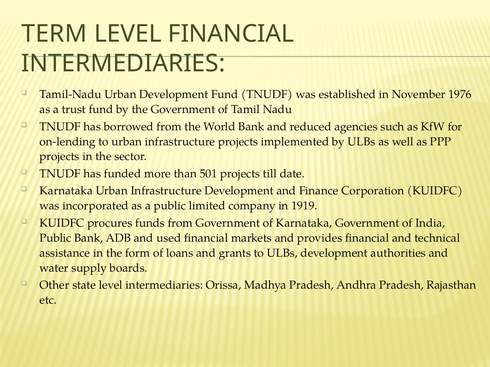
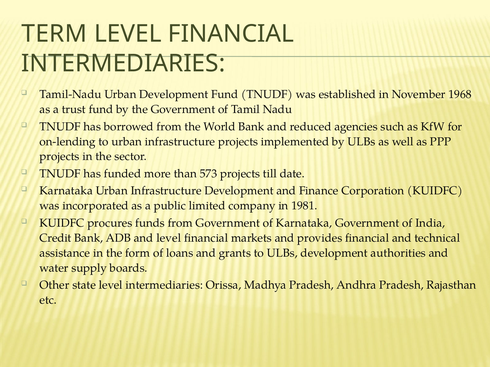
1976: 1976 -> 1968 (460, 95)
501: 501 -> 573 (209, 174)
1919: 1919 -> 1981 (304, 206)
Public: Public -> Credit (55, 238)
and used: used -> level (169, 238)
